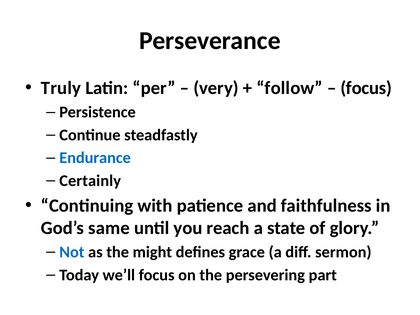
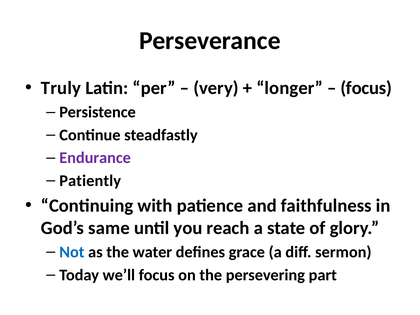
follow: follow -> longer (290, 88)
Endurance colour: blue -> purple (95, 158)
Certainly: Certainly -> Patiently (90, 181)
might: might -> water (152, 252)
